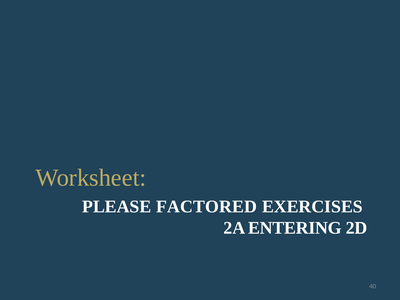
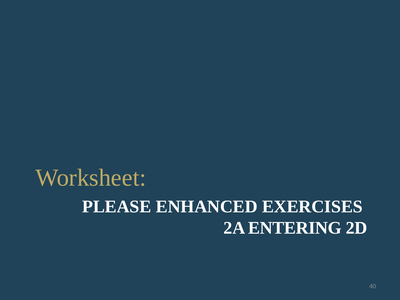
FACTORED: FACTORED -> ENHANCED (207, 207)
